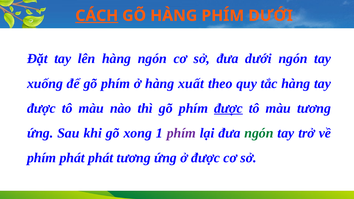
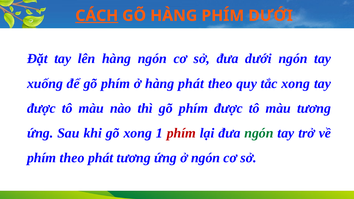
hàng xuất: xuất -> phát (191, 84)
tắc hàng: hàng -> xong (296, 84)
được underline: present -> none (228, 108)
phím colour: purple -> red (181, 133)
phím phát: phát -> theo (72, 158)
ở được: được -> ngón (206, 158)
